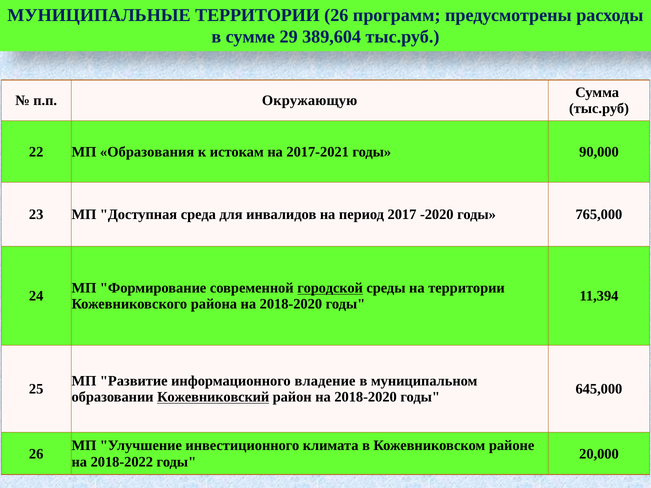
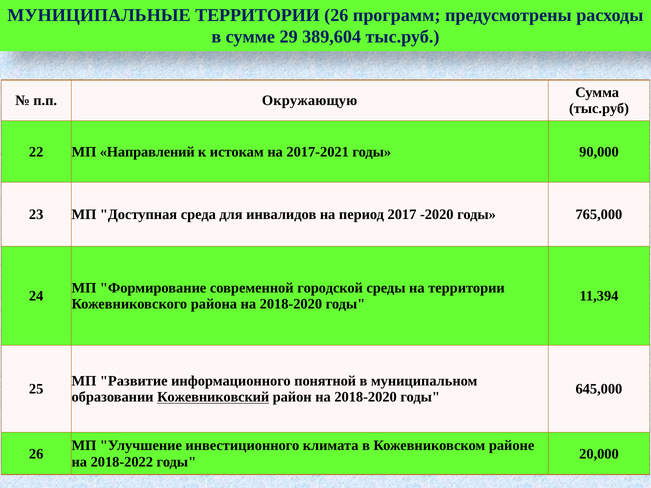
Образования: Образования -> Направлений (147, 152)
городской underline: present -> none (330, 288)
владение: владение -> понятной (325, 381)
